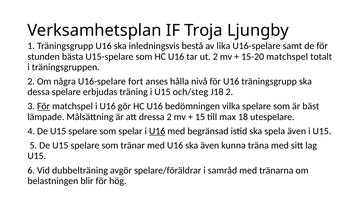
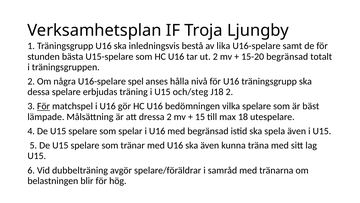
15-20 matchspel: matchspel -> begränsad (287, 56)
fort: fort -> spel (136, 81)
U16 underline: present -> none (157, 131)
